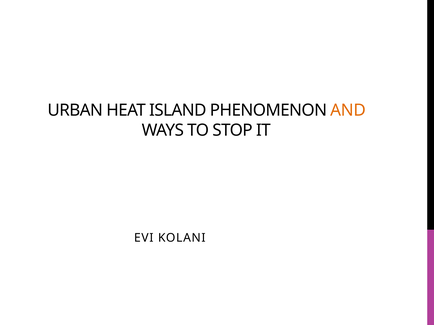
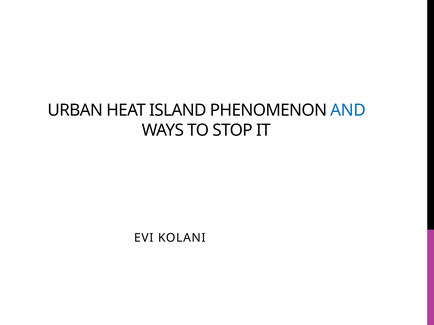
AND colour: orange -> blue (348, 110)
